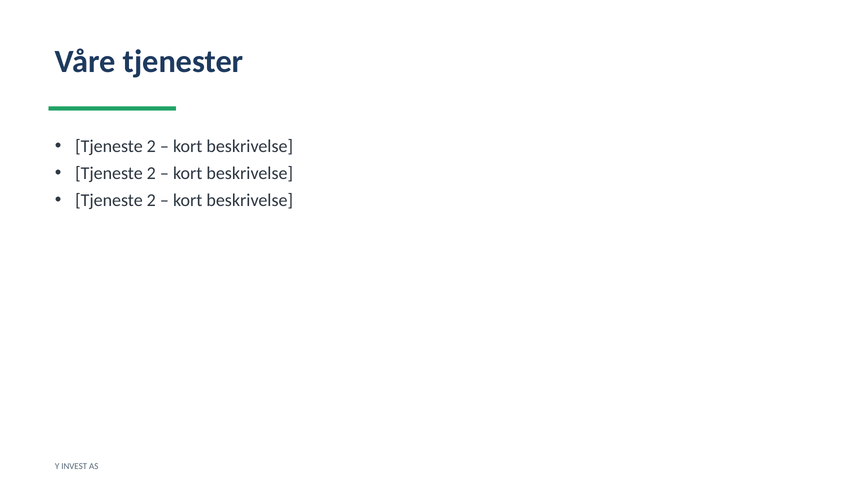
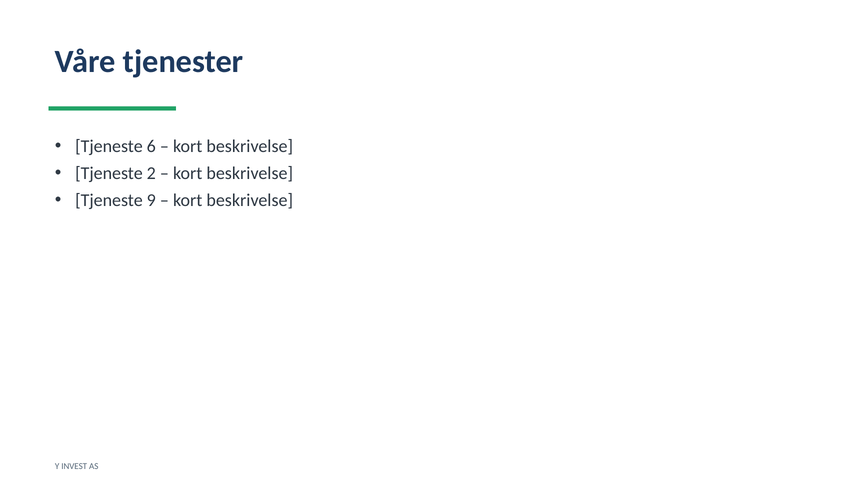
2: 2 -> 6 (151, 146)
2: 2 -> 9 (151, 200)
